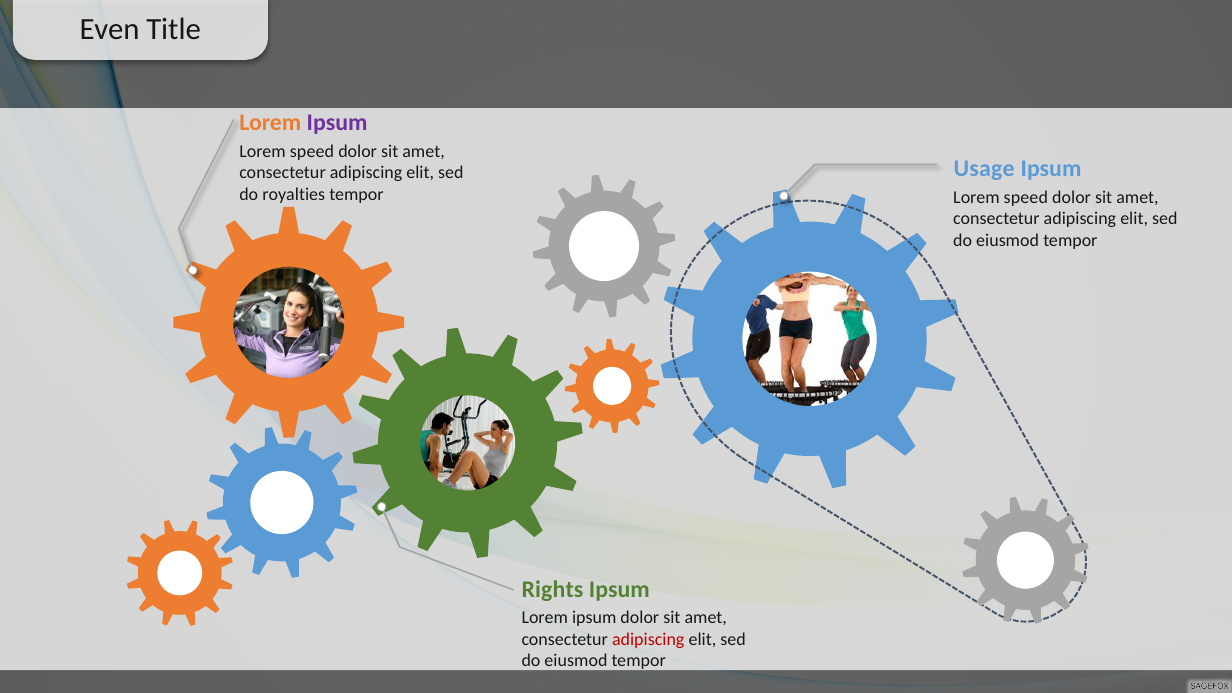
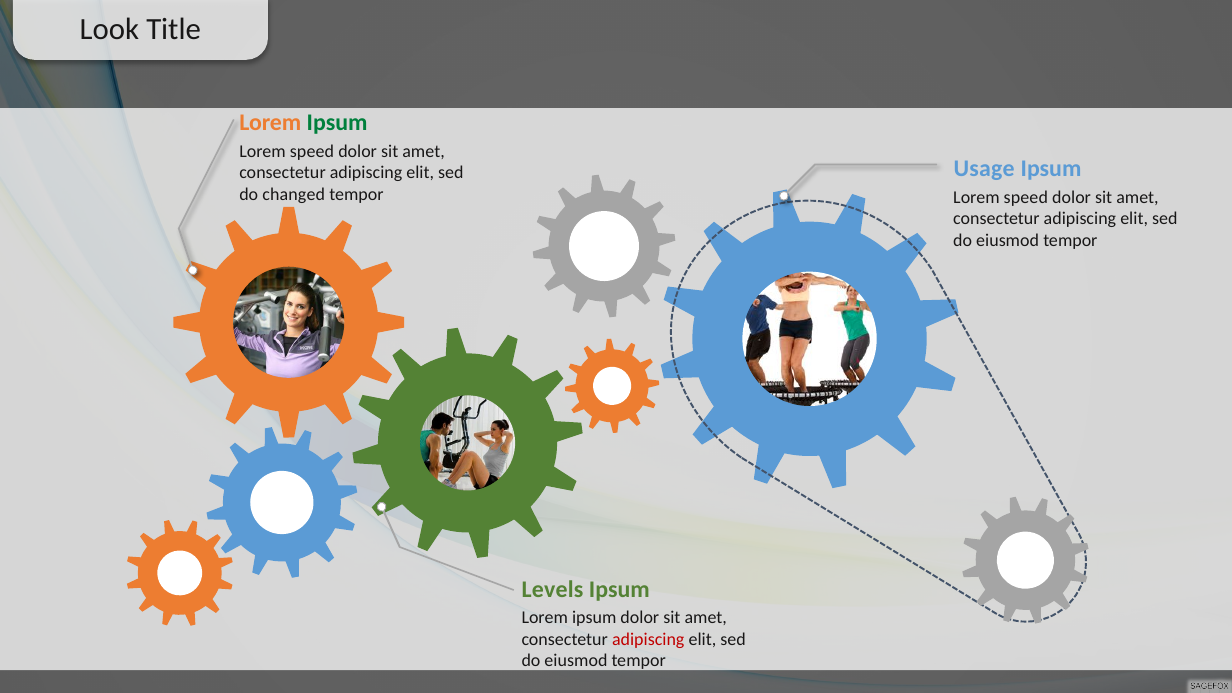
Even: Even -> Look (109, 29)
Ipsum colour: purple -> green (337, 123)
royalties: royalties -> changed (294, 194)
Rights: Rights -> Levels (552, 590)
